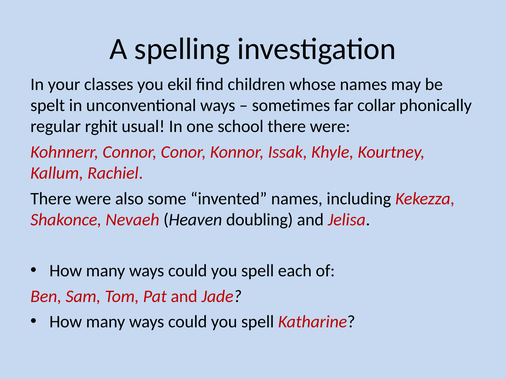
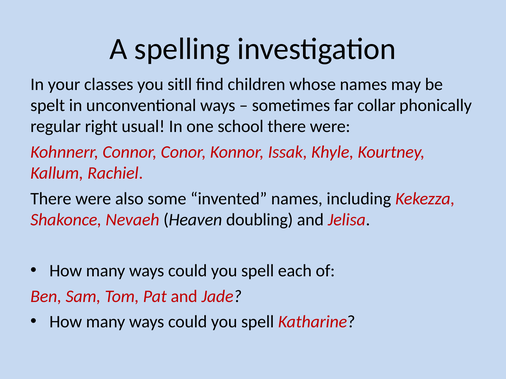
ekil: ekil -> sitll (180, 85)
rghit: rghit -> right (101, 127)
